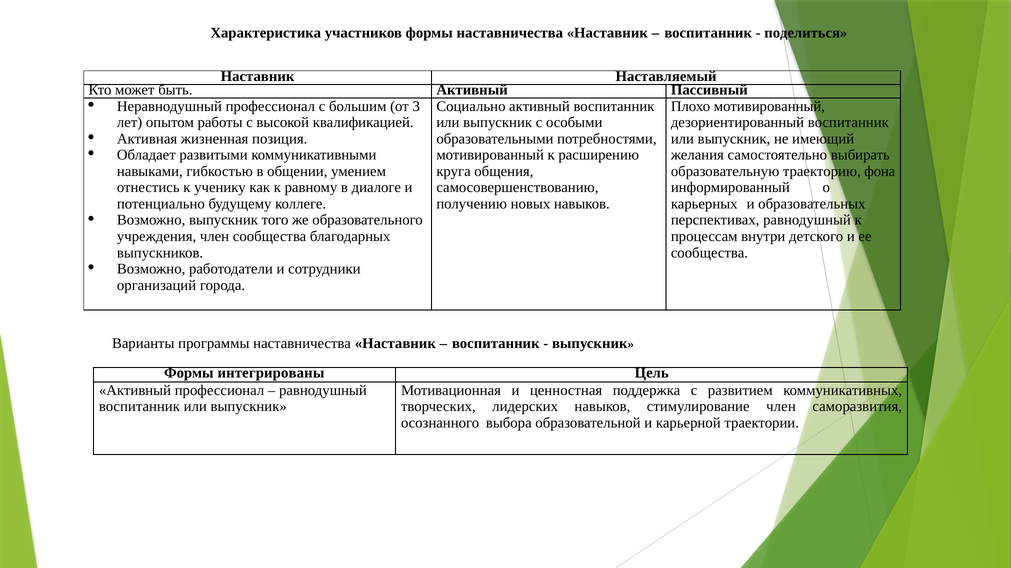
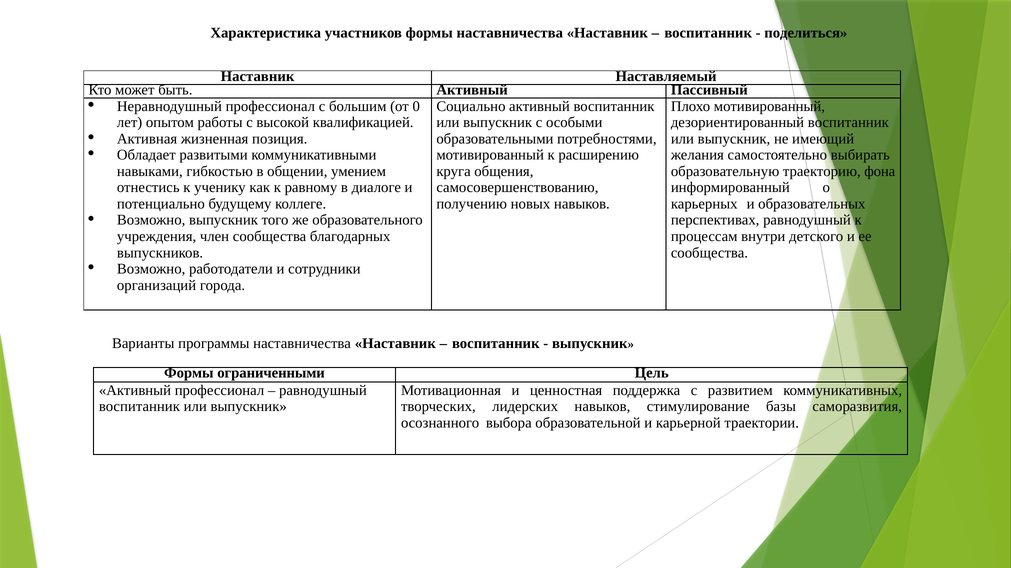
3: 3 -> 0 (416, 106)
интегрированы: интегрированы -> ограниченными (271, 374)
стимулирование член: член -> базы (781, 407)
